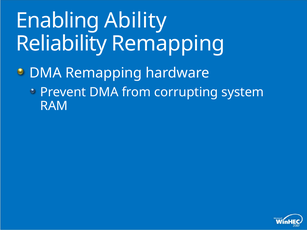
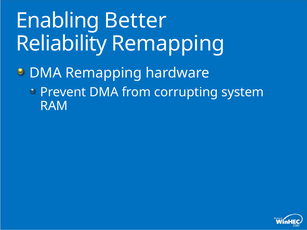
Ability: Ability -> Better (135, 21)
